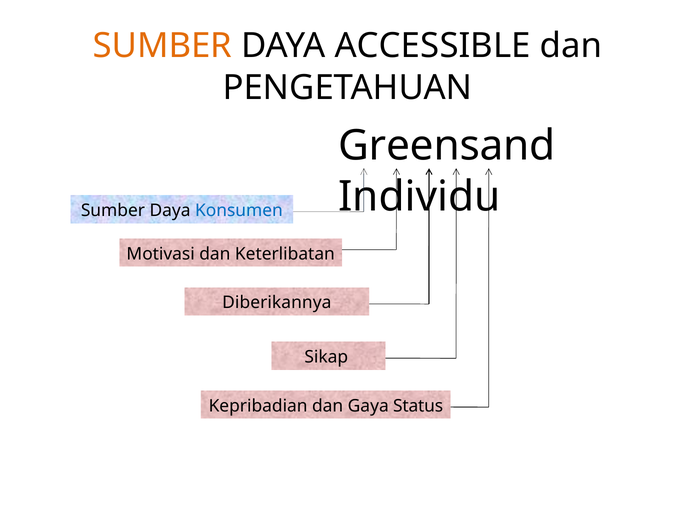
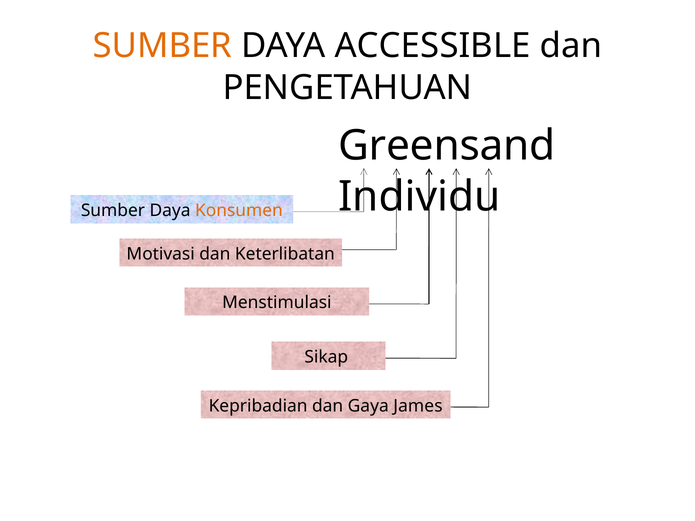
Konsumen colour: blue -> orange (239, 211)
Diberikannya: Diberikannya -> Menstimulasi (277, 303)
Status: Status -> James (418, 406)
